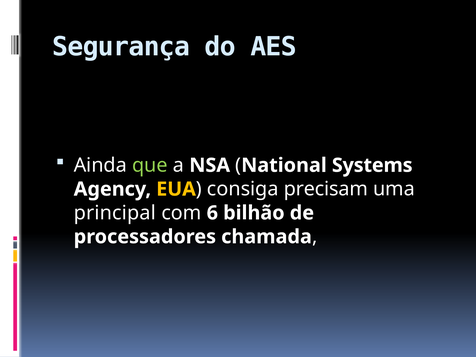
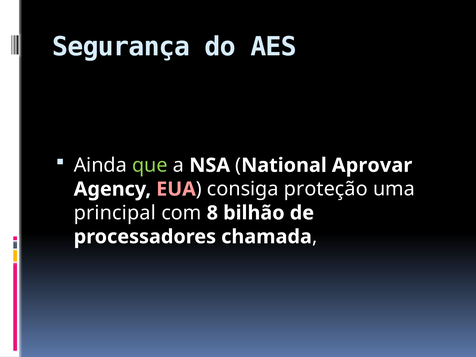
Systems: Systems -> Aprovar (372, 165)
EUA colour: yellow -> pink (176, 189)
precisam: precisam -> proteção (326, 189)
6: 6 -> 8 (212, 213)
